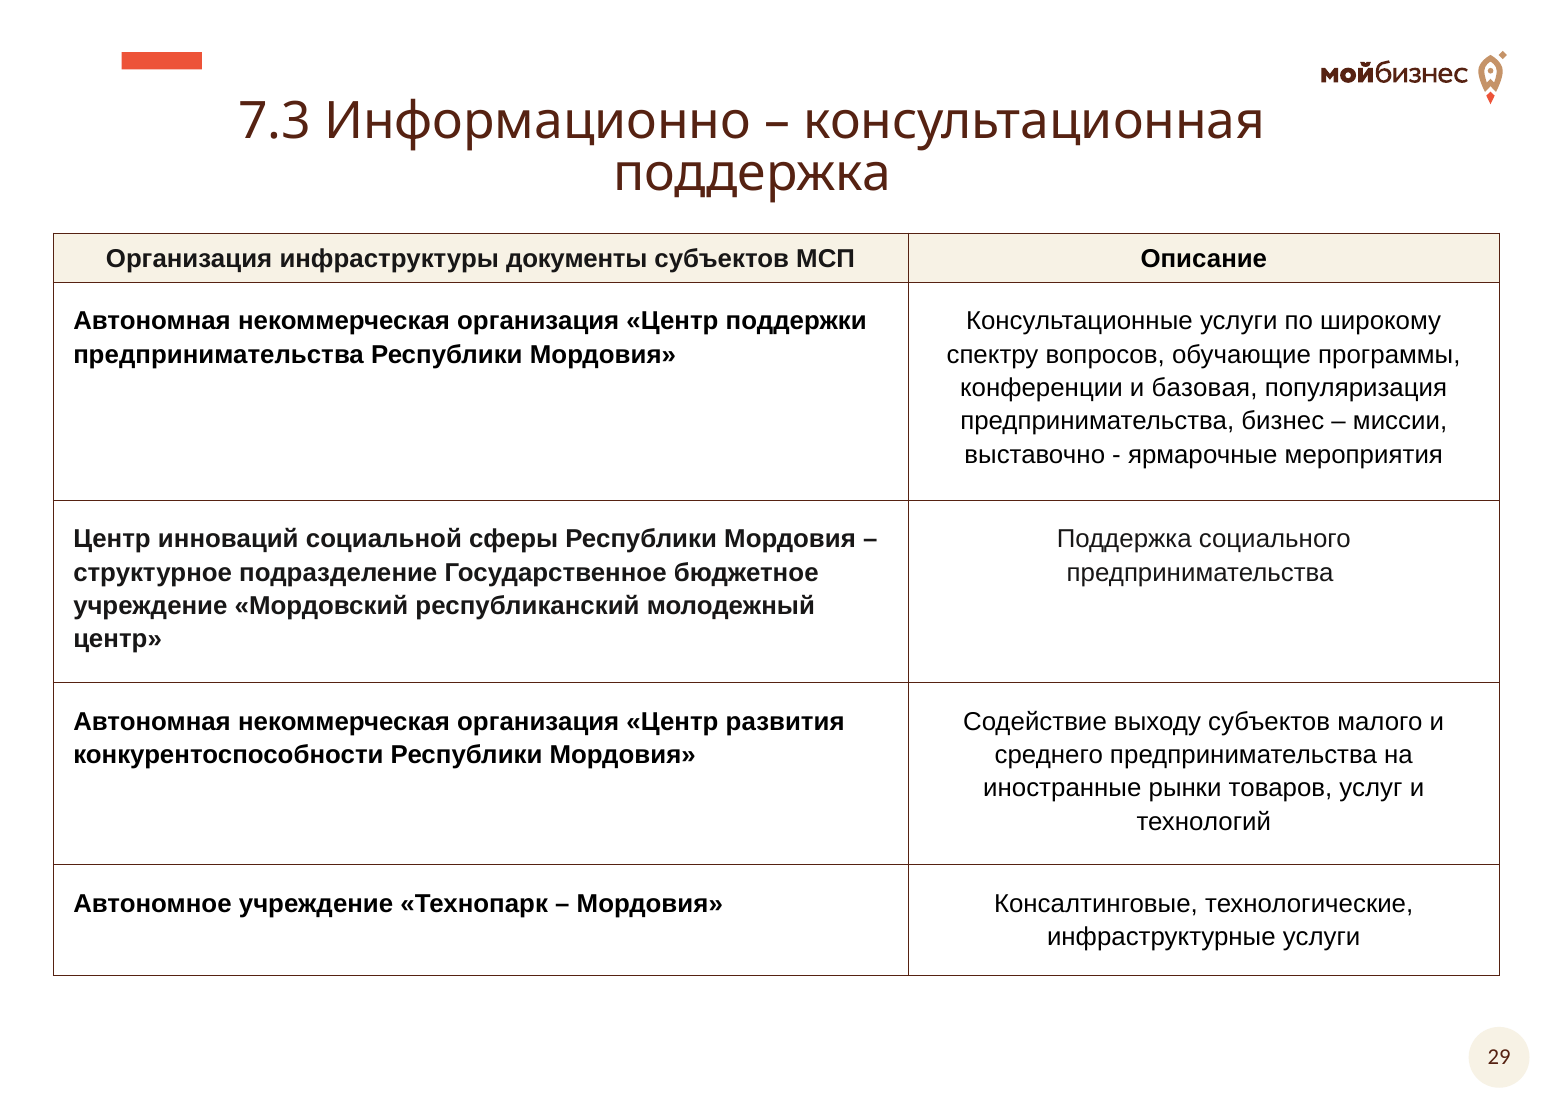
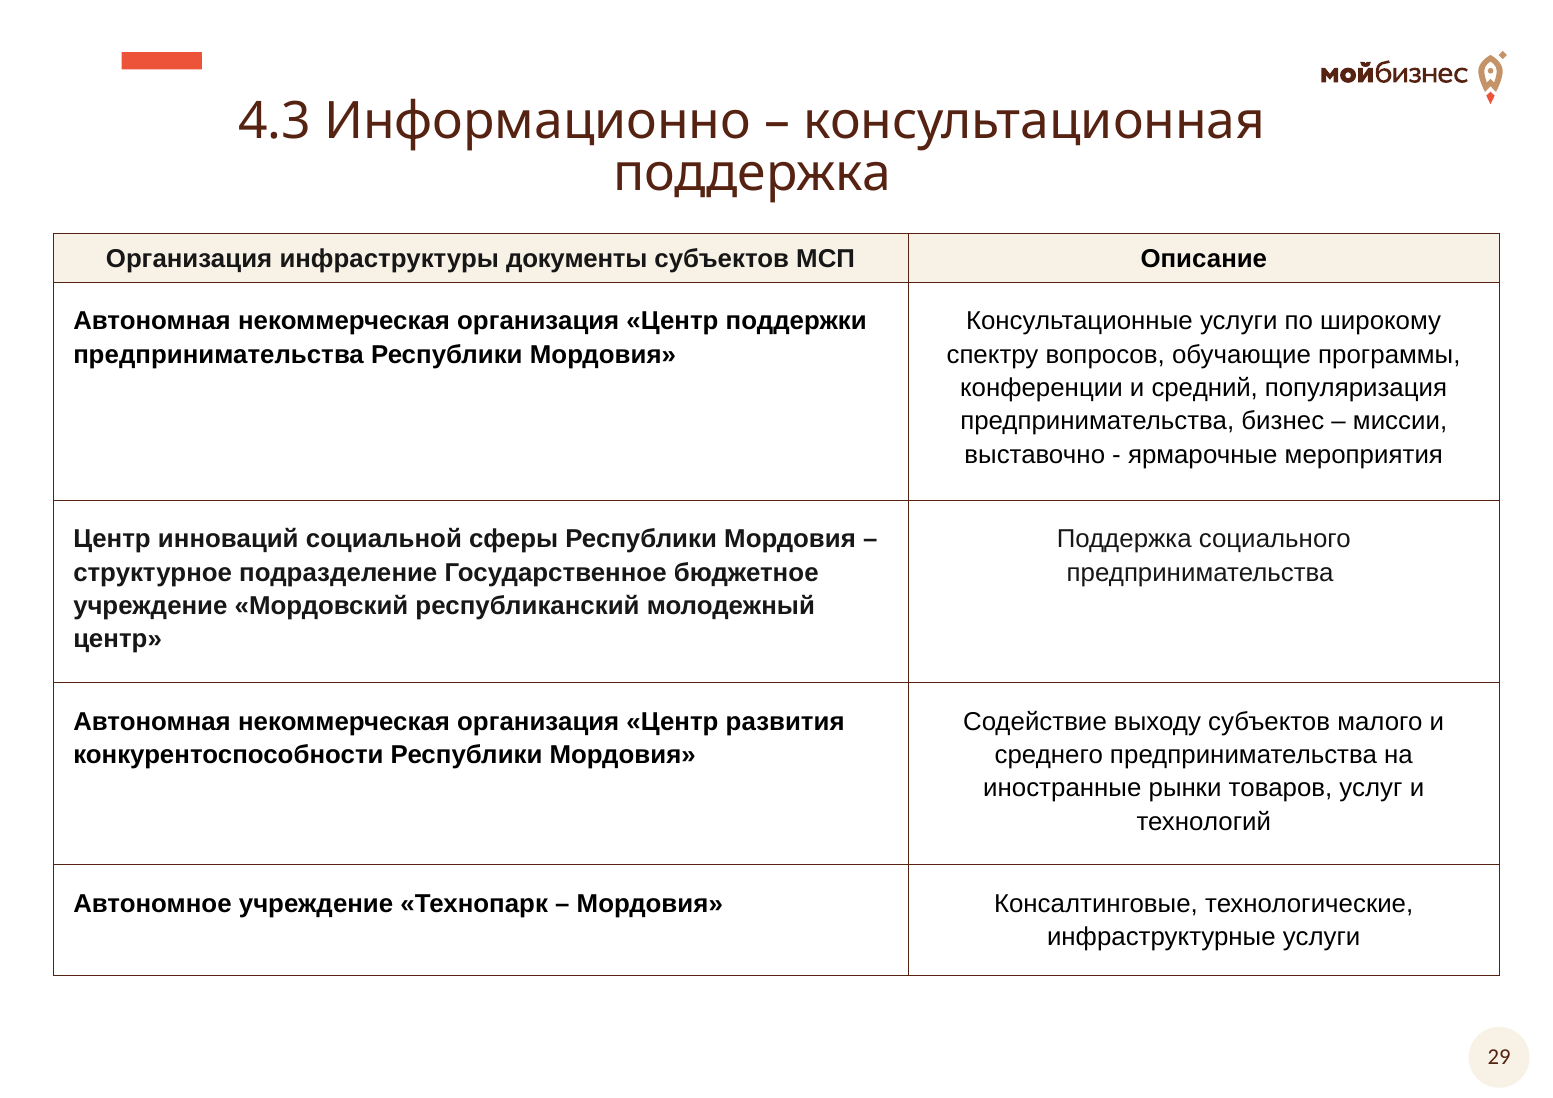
7.3: 7.3 -> 4.3 (275, 121)
базовая: базовая -> средний (1205, 388)
